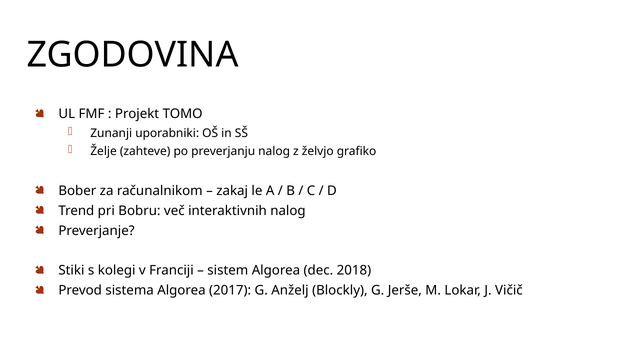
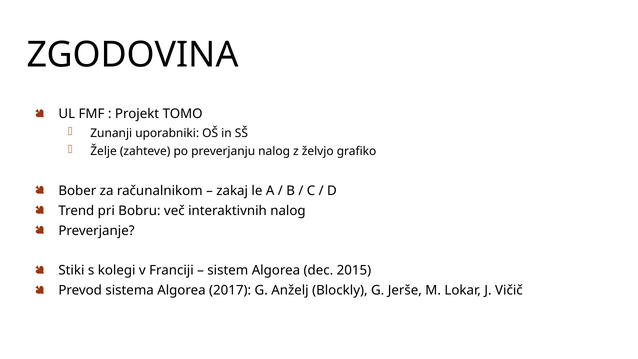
2018: 2018 -> 2015 (354, 270)
